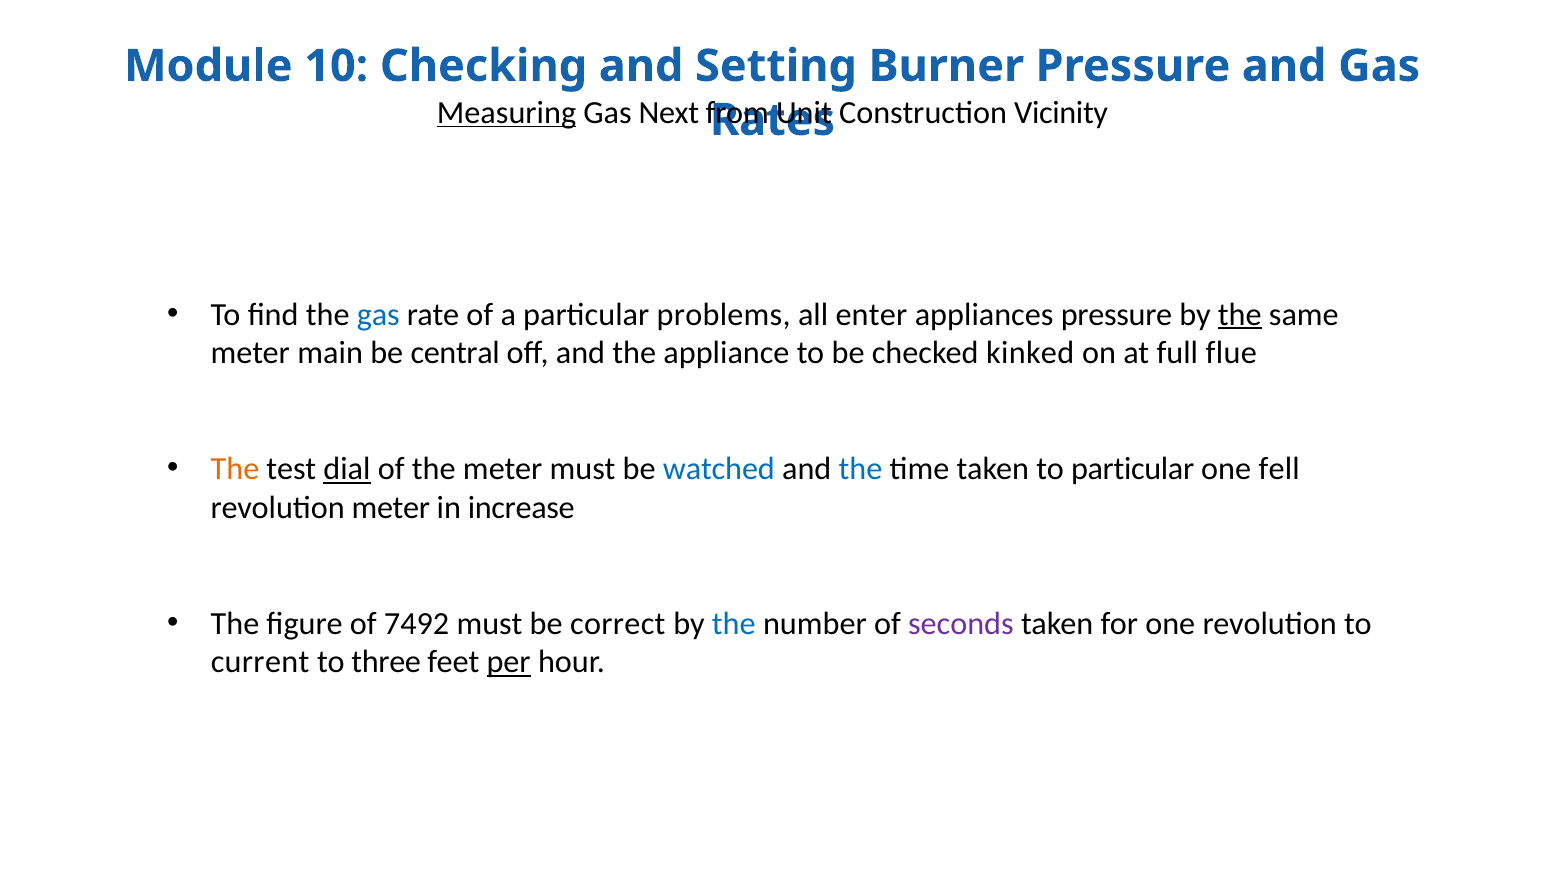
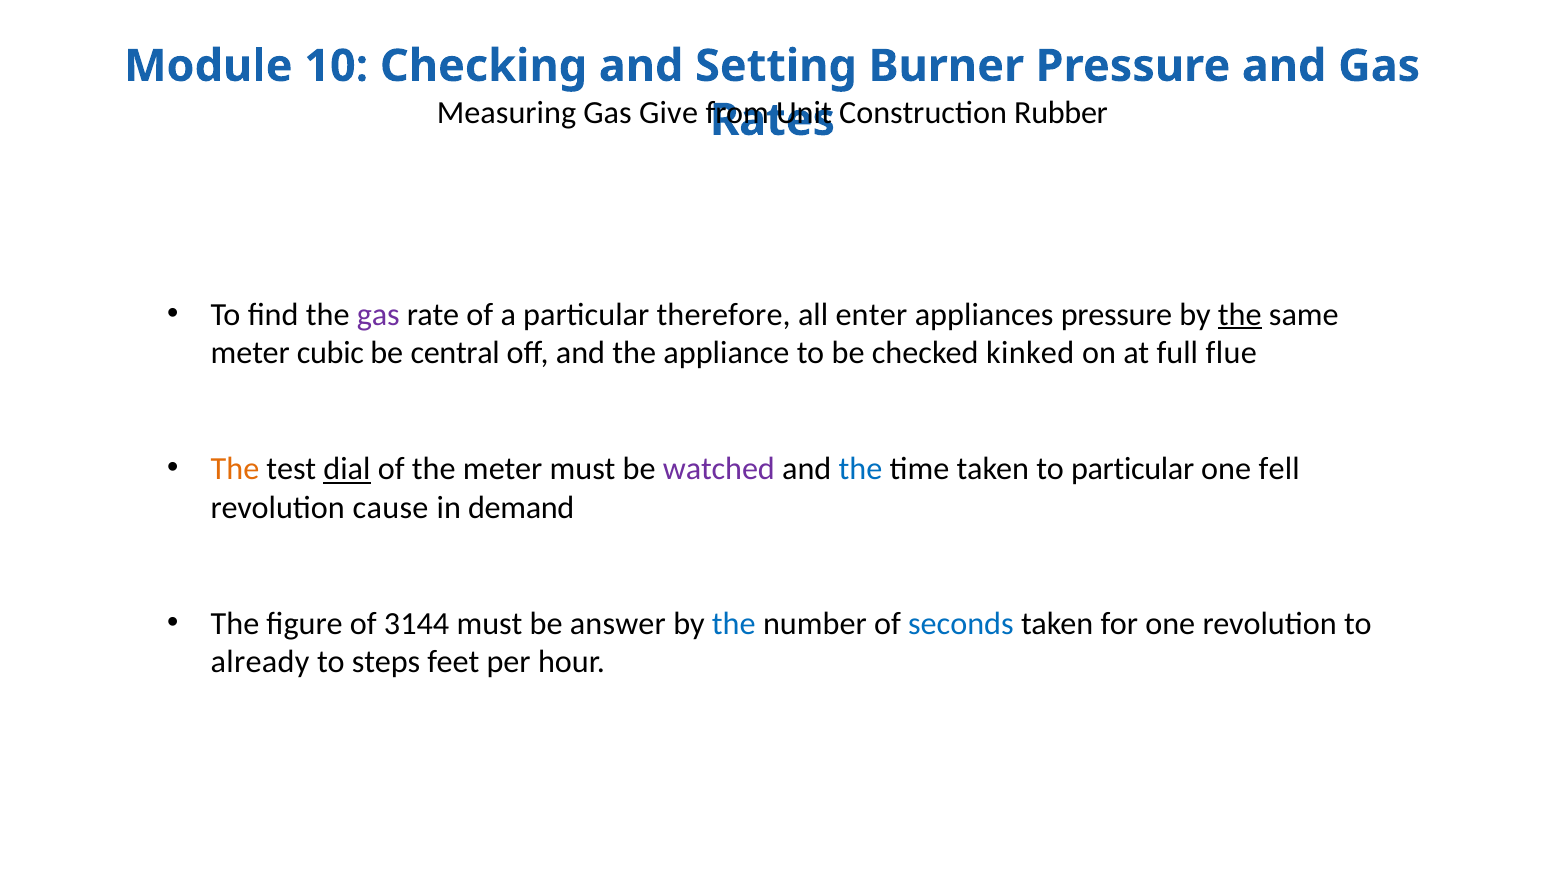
Measuring underline: present -> none (507, 113)
Next: Next -> Give (669, 113)
Vicinity: Vicinity -> Rubber (1061, 113)
gas colour: blue -> purple (378, 314)
problems: problems -> therefore (724, 314)
main: main -> cubic (330, 353)
watched colour: blue -> purple (719, 469)
revolution meter: meter -> cause (391, 508)
increase: increase -> demand (521, 508)
7492: 7492 -> 3144 (417, 624)
correct: correct -> answer (618, 624)
seconds colour: purple -> blue (961, 624)
current: current -> already (260, 662)
three: three -> steps (386, 662)
per underline: present -> none (509, 662)
